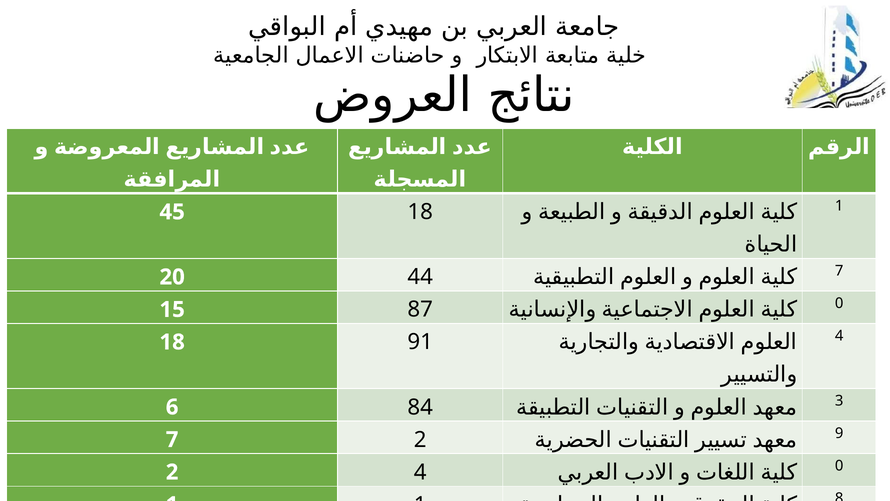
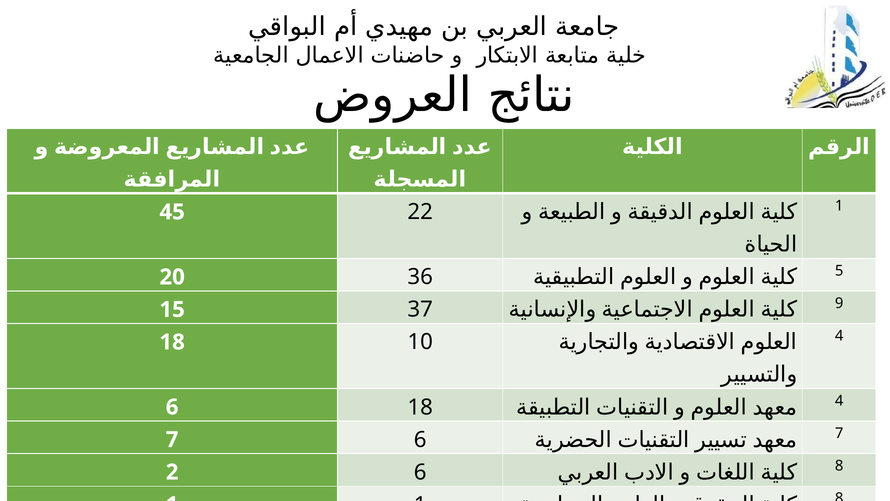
45 18: 18 -> 22 (420, 212)
44: 44 -> 36 (420, 277)
7: 7 -> 5 (839, 271)
87: 87 -> 37 (420, 309)
0: 0 -> 9 (839, 303)
18 91: 91 -> 10 (420, 342)
84: 84 -> 18 (420, 407)
3: 3 -> 4 (839, 401)
2: 2 -> 6 (420, 439)
9: 9 -> 7 (839, 433)
4: 4 -> 6 (420, 472)
0: 0 -> 8 (839, 466)
